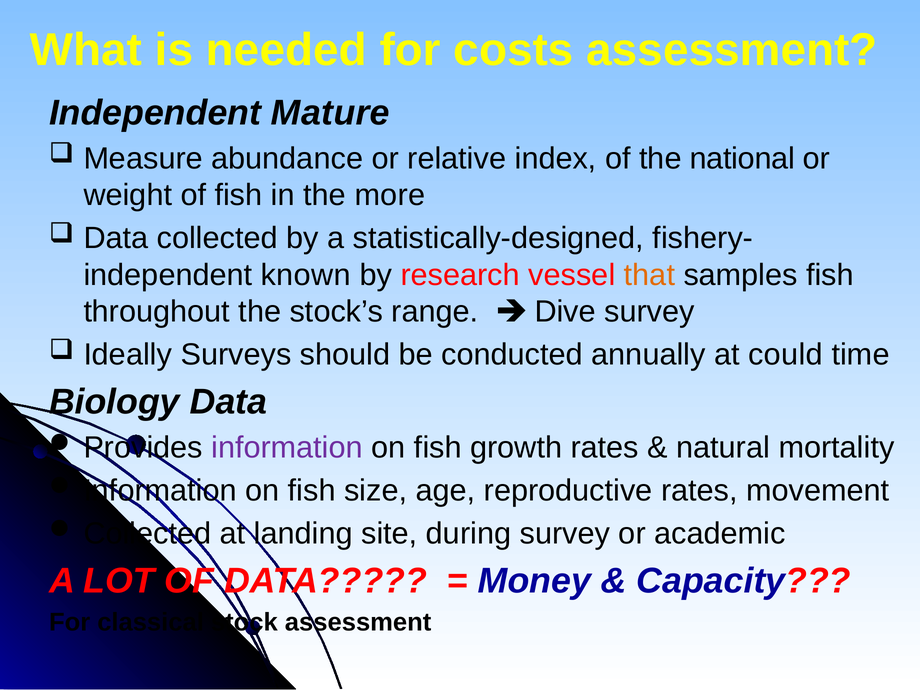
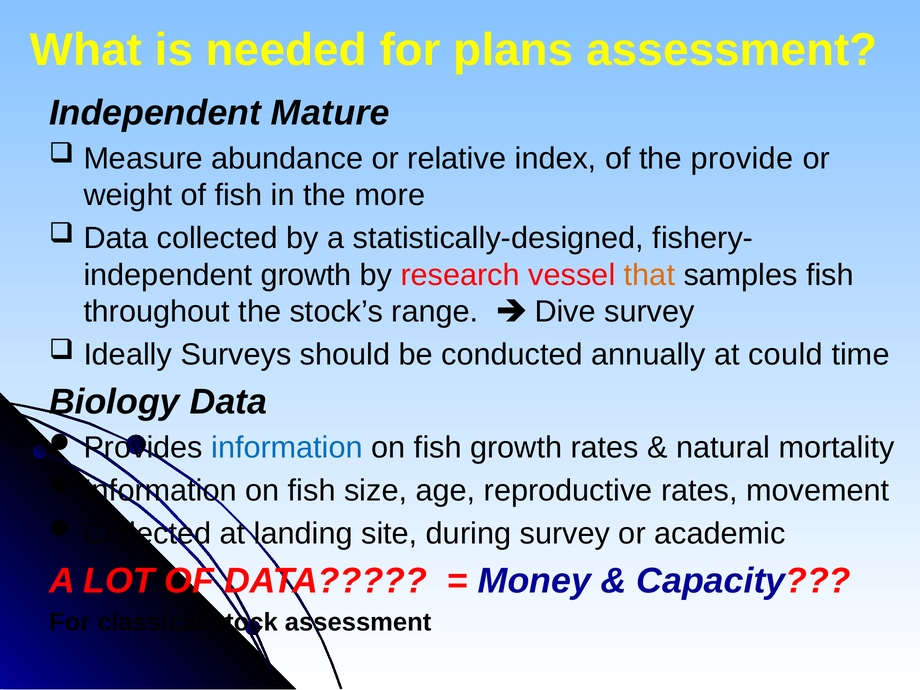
costs: costs -> plans (514, 50)
national: national -> provide (742, 158)
independent known: known -> growth (306, 275)
information colour: purple -> blue (287, 448)
